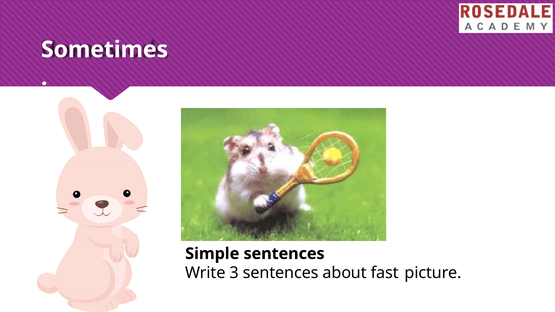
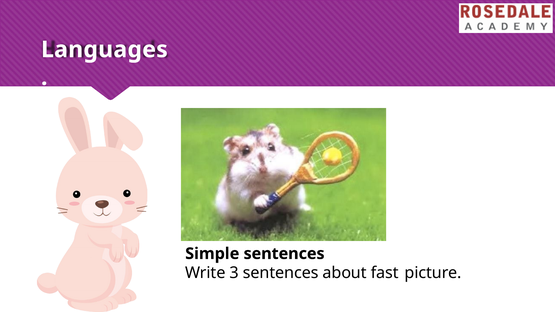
Sometimes: Sometimes -> Languages (104, 50)
